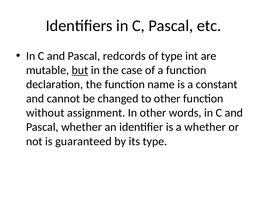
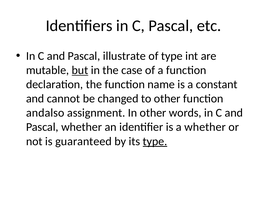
redcords: redcords -> illustrate (124, 56)
without: without -> andalso (45, 113)
type underline: none -> present (155, 141)
